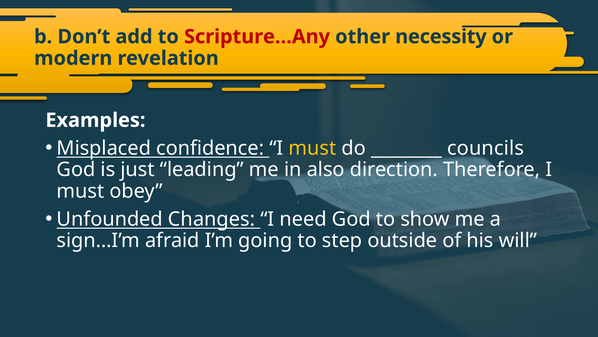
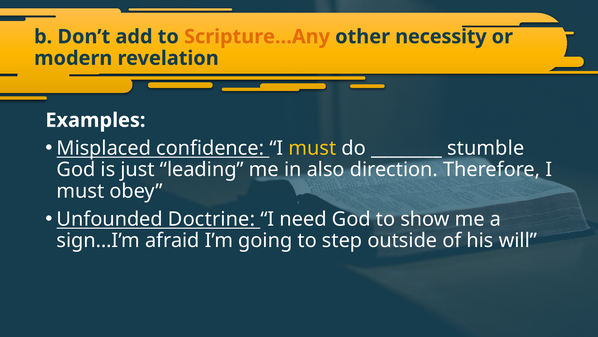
Scripture…Any colour: red -> orange (257, 37)
councils: councils -> stumble (486, 148)
Changes: Changes -> Doctrine (212, 219)
